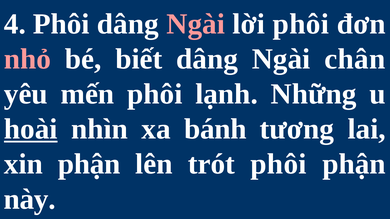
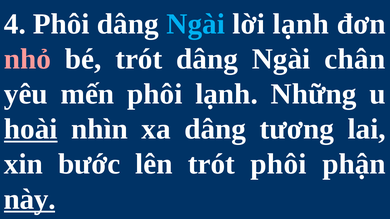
Ngài colour: pink -> light blue (196, 24)
lời phôi: phôi -> lạnh (301, 24)
bé biết: biết -> trót (139, 59)
xa bánh: bánh -> dâng (215, 129)
xin phận: phận -> bước (89, 164)
này underline: none -> present (30, 199)
